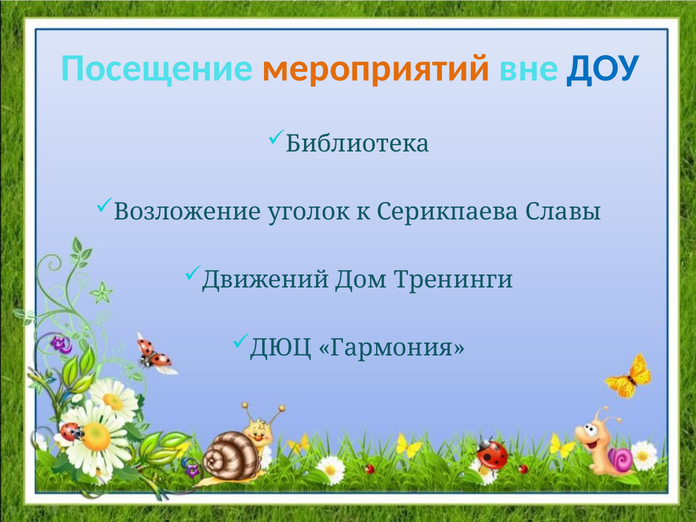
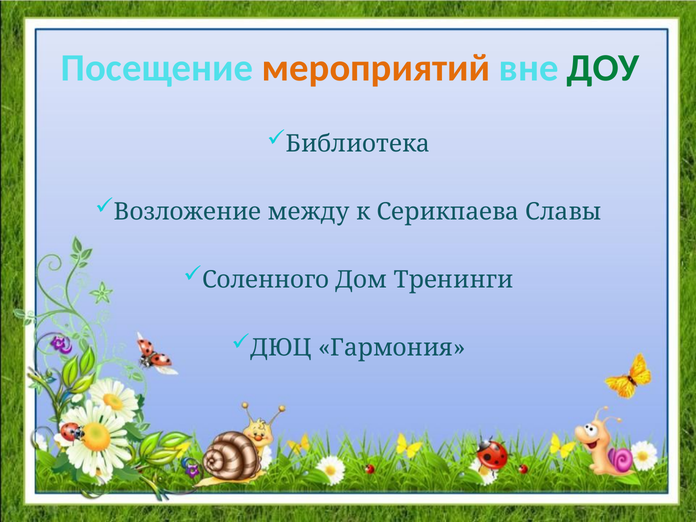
ДОУ colour: blue -> green (603, 68)
уголок: уголок -> между (309, 212)
Движений: Движений -> Соленного (266, 280)
